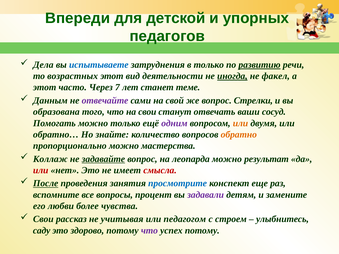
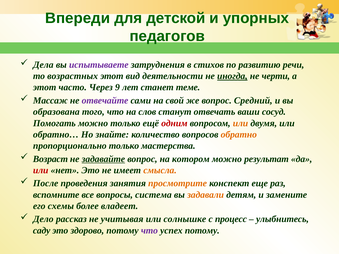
испытываете colour: blue -> purple (99, 65)
в только: только -> стихов (209, 65)
развитию underline: present -> none (259, 65)
факел: факел -> черти (276, 76)
7: 7 -> 9 (117, 87)
Данным: Данным -> Массаж (50, 101)
Стрелки: Стрелки -> Средний (253, 101)
на свои: свои -> слов (147, 112)
одним colour: purple -> red (174, 123)
пропорционально можно: можно -> только (124, 146)
Коллаж: Коллаж -> Возраст (50, 159)
леопарда: леопарда -> котором (191, 159)
смысла colour: red -> orange (160, 170)
После underline: present -> none (46, 184)
просмотрите colour: blue -> orange (178, 184)
процент: процент -> система (153, 195)
задавали colour: purple -> orange (206, 195)
любви: любви -> схемы (61, 206)
чувства: чувства -> владеет (120, 206)
Свои: Свои -> Дело (43, 219)
педагогом: педагогом -> солнышке (185, 219)
строем: строем -> процесс (231, 219)
